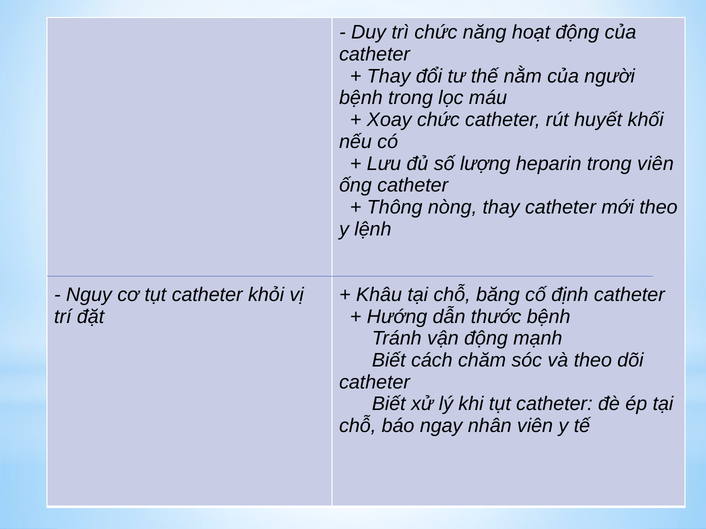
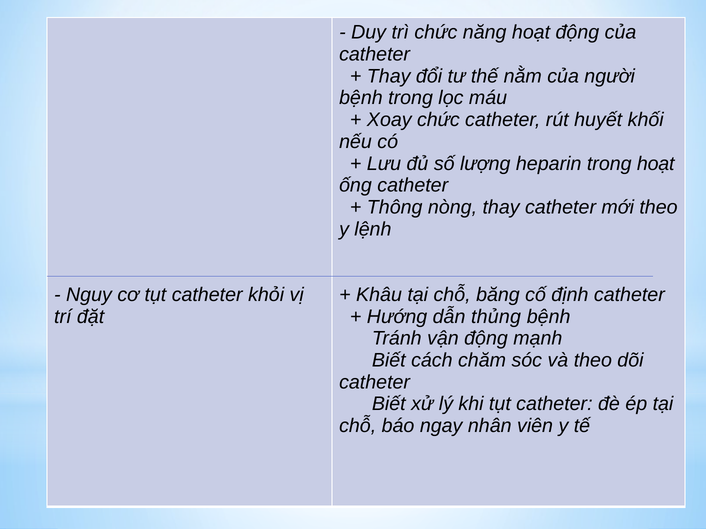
trong viên: viên -> hoạt (656, 164)
thước: thước -> thủng (496, 317)
